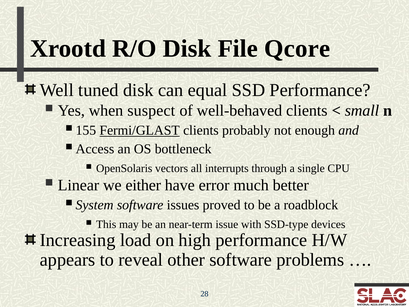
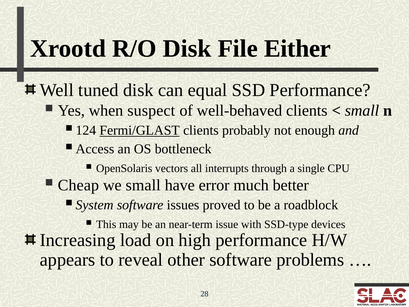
Qcore: Qcore -> Either (298, 49)
155: 155 -> 124 (86, 130)
Linear: Linear -> Cheap (78, 185)
we either: either -> small (143, 185)
